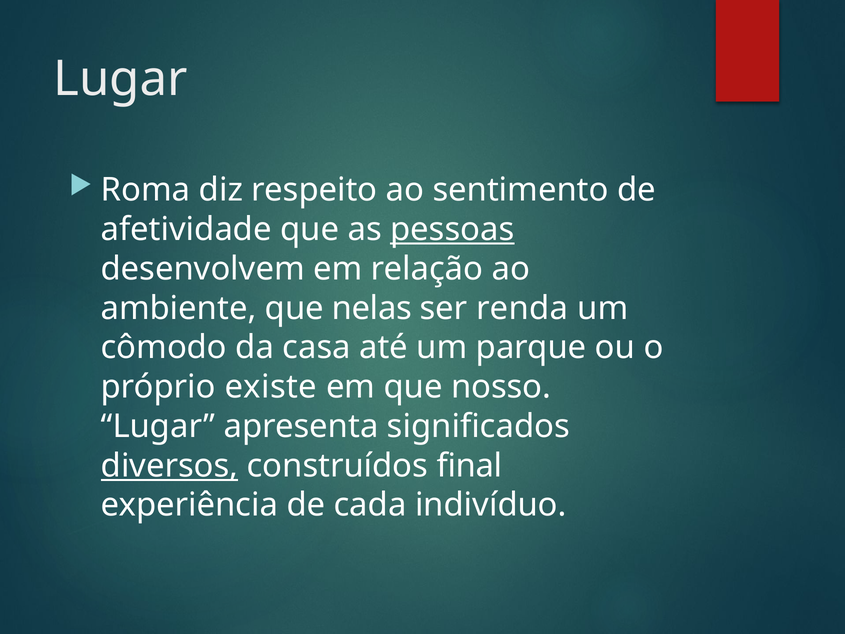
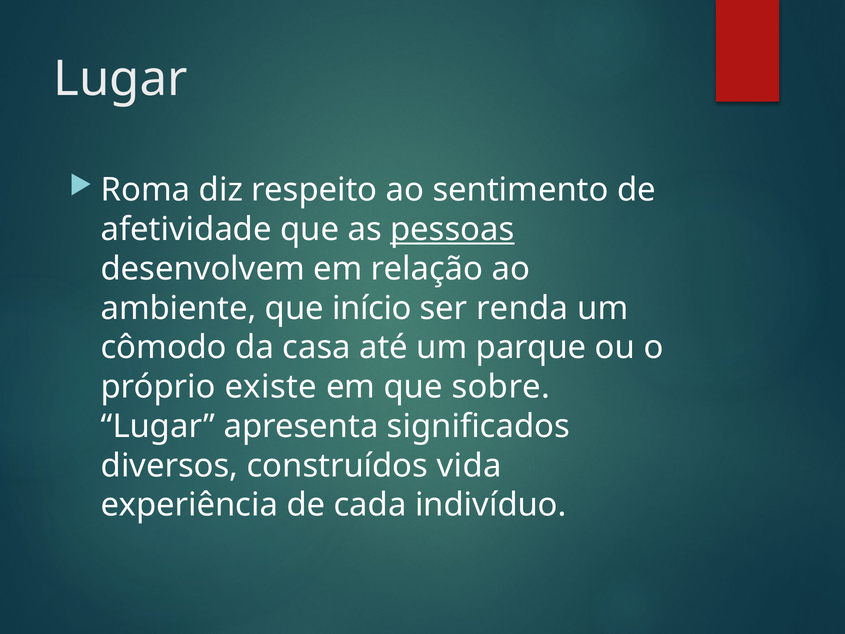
nelas: nelas -> início (372, 308)
nosso: nosso -> sobre (501, 387)
diversos underline: present -> none (170, 465)
final: final -> vida (469, 465)
